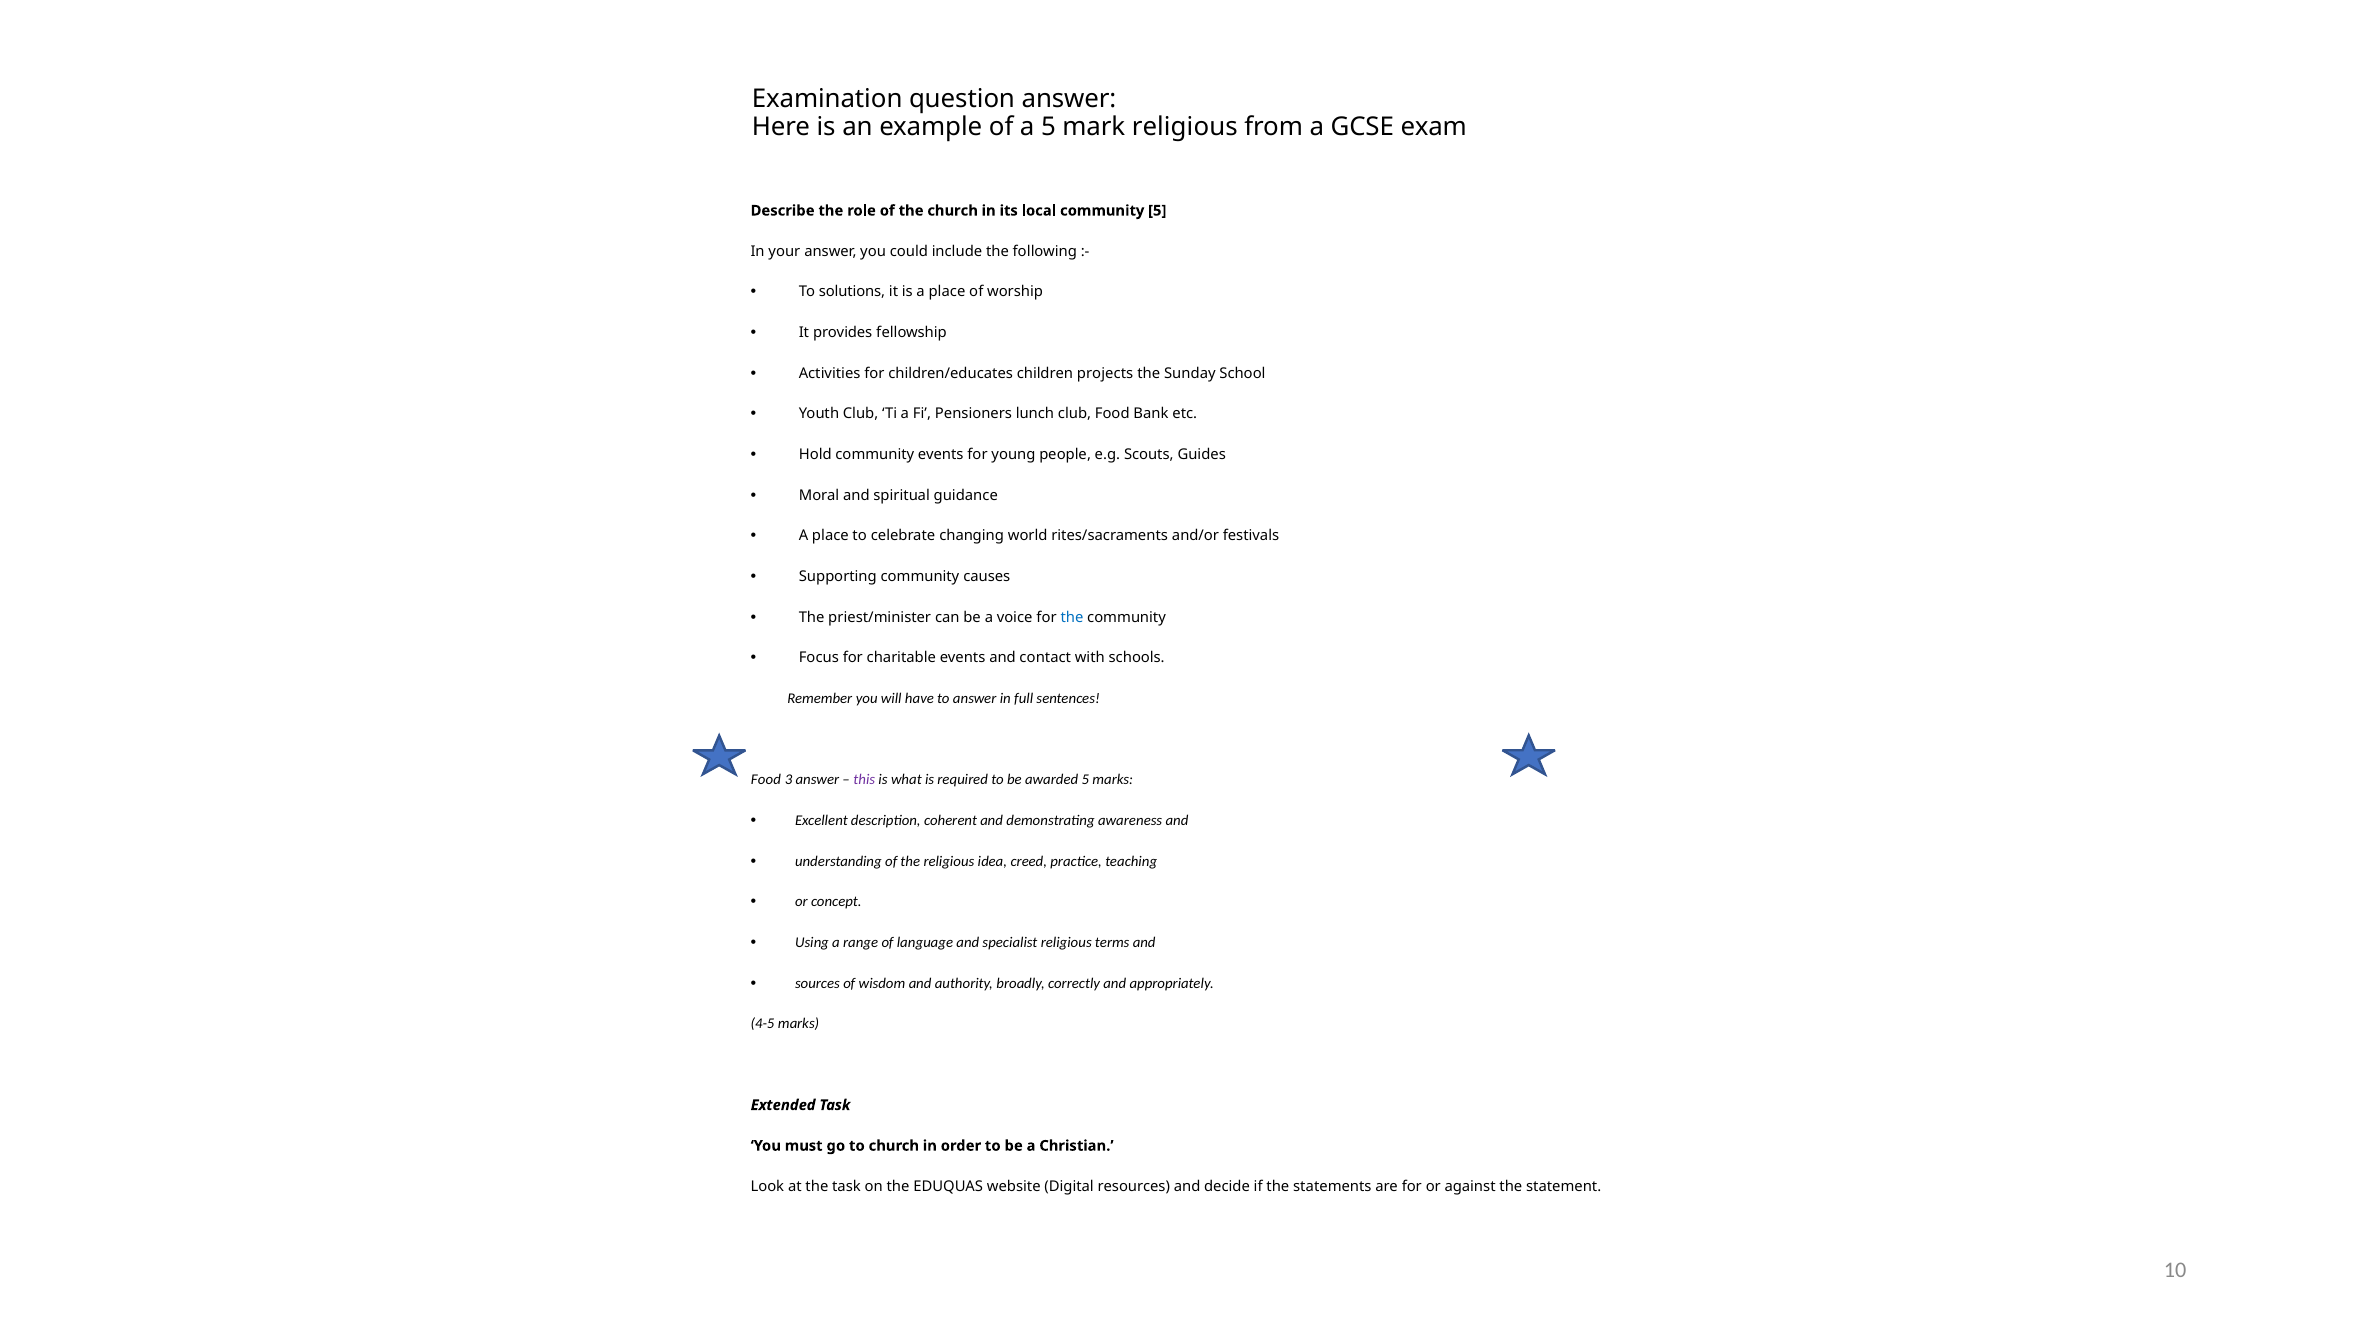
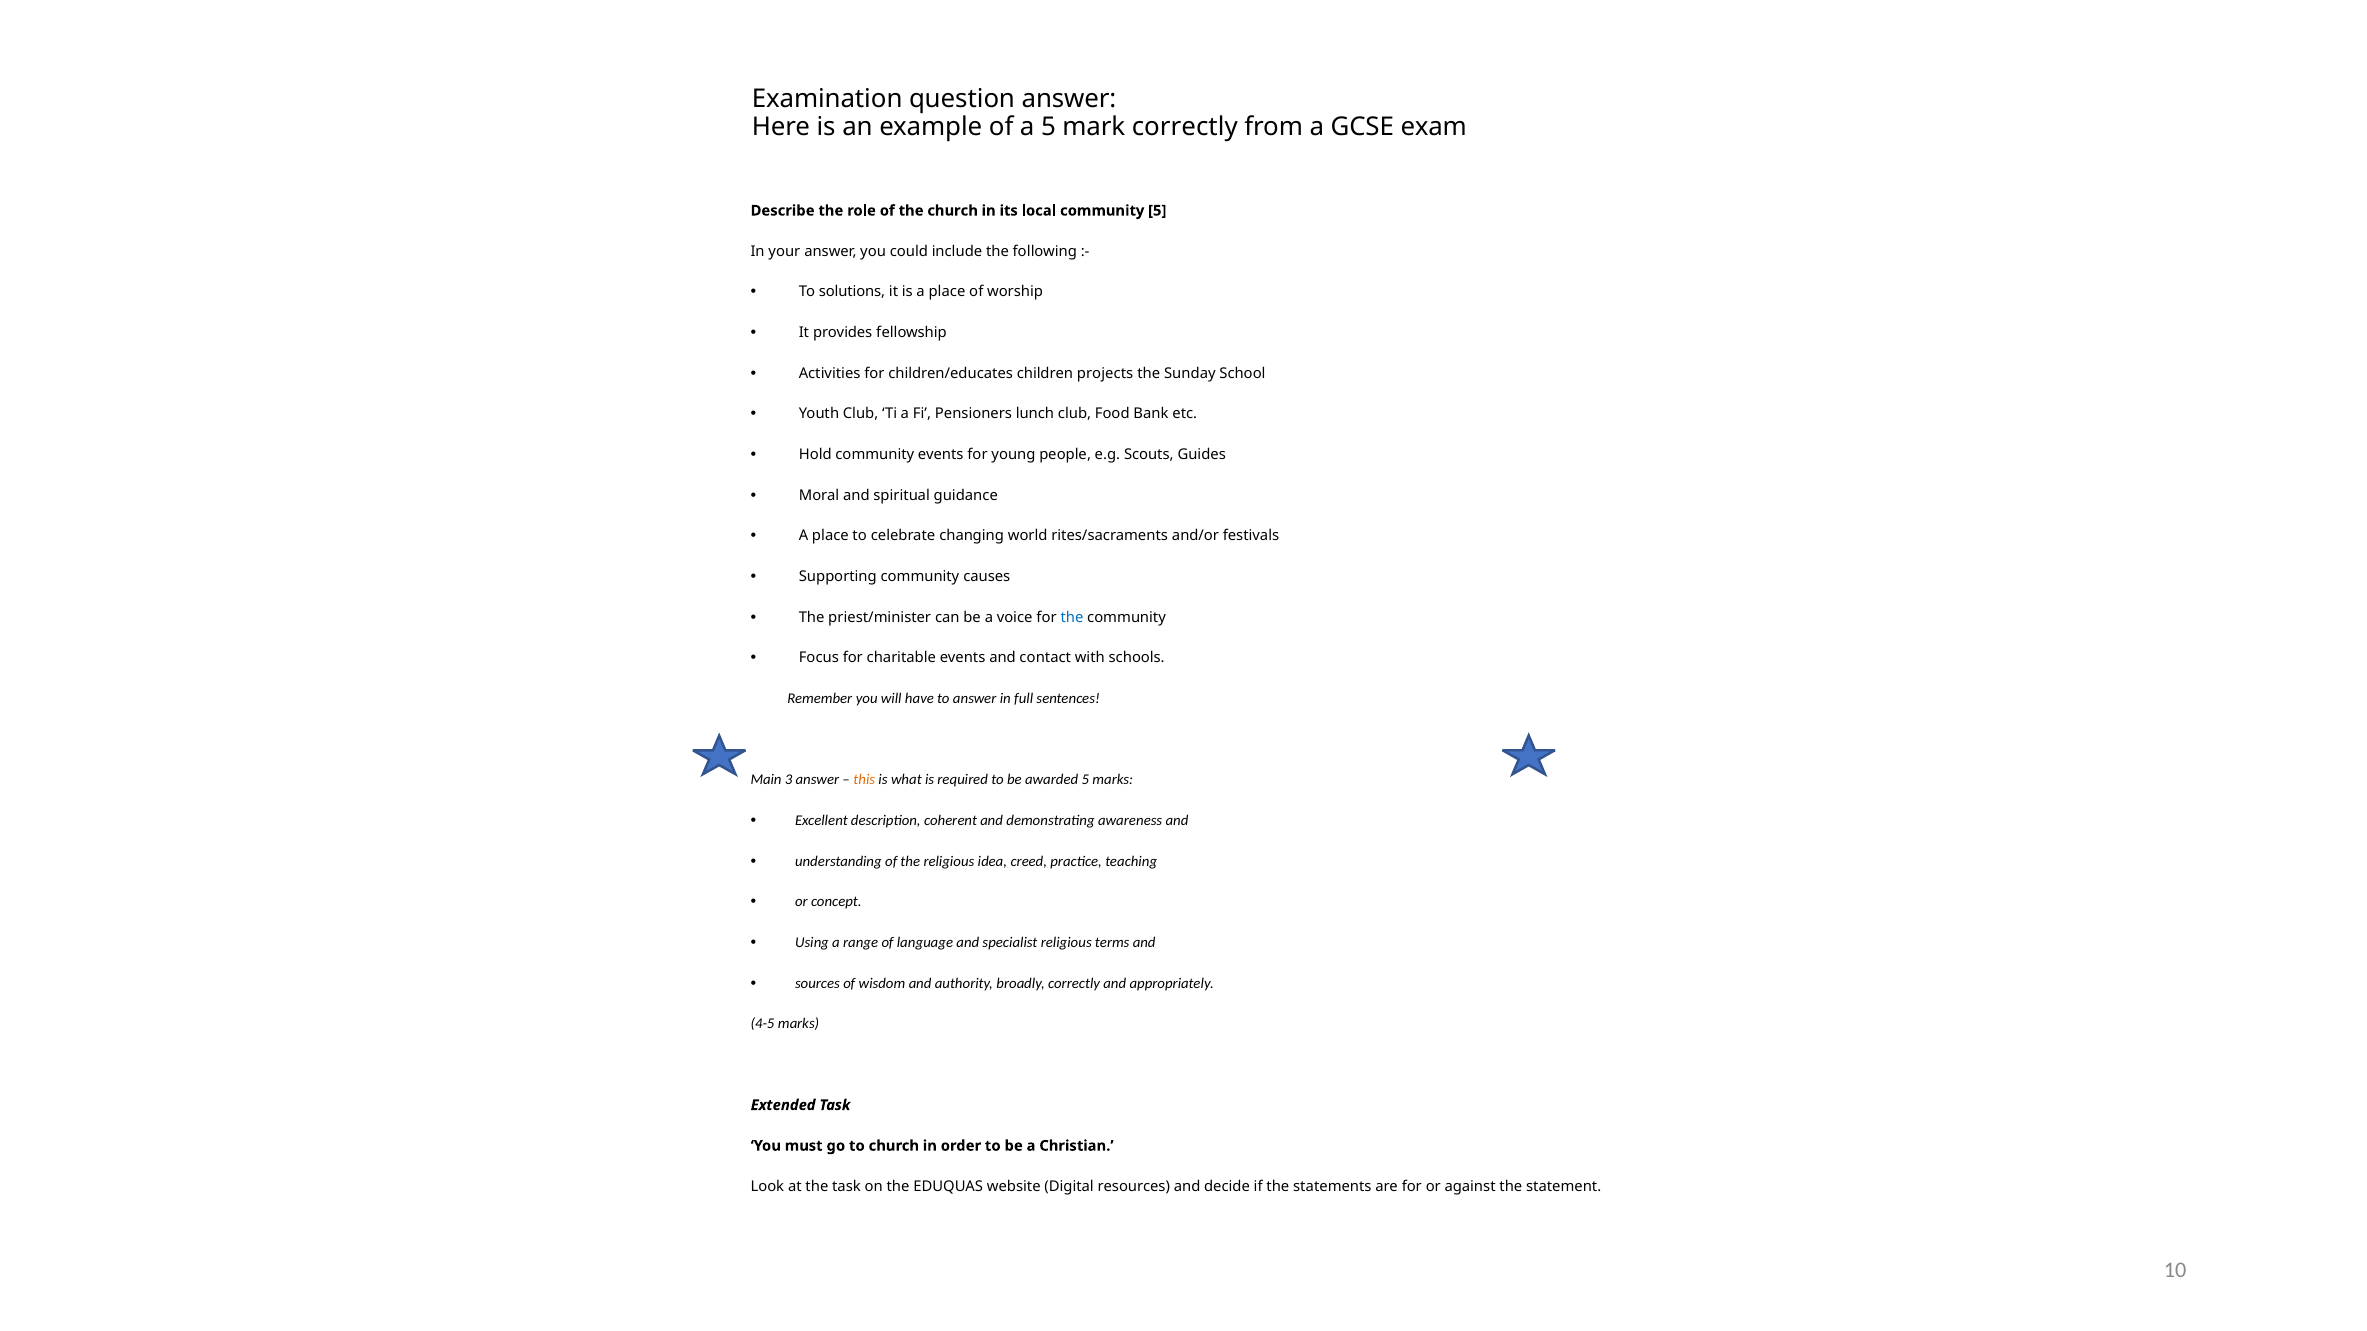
mark religious: religious -> correctly (1185, 127)
Food: Food -> Main (766, 780)
this colour: purple -> orange (864, 780)
